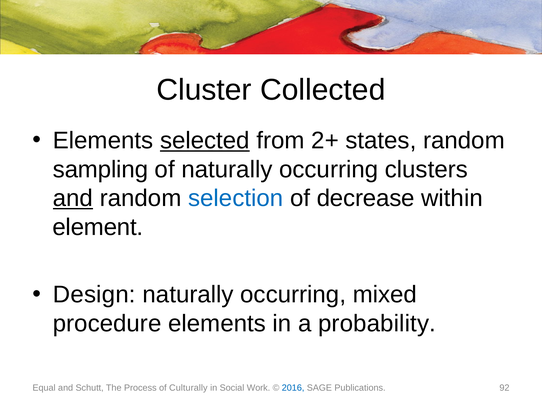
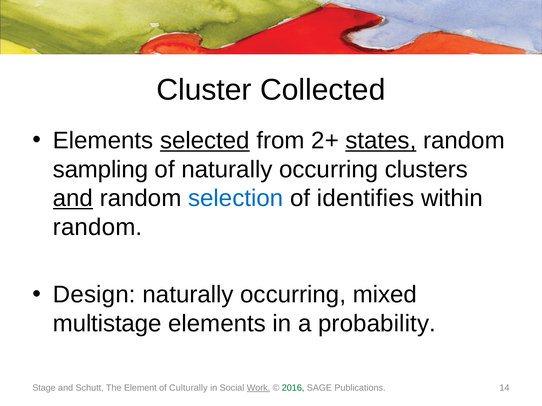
states underline: none -> present (381, 141)
decrease: decrease -> identifies (365, 199)
element: element -> random (98, 228)
procedure: procedure -> multistage (107, 324)
Equal: Equal -> Stage (44, 388)
Process: Process -> Element (140, 388)
Work underline: none -> present (258, 388)
2016 colour: blue -> green (293, 388)
92: 92 -> 14 (504, 388)
